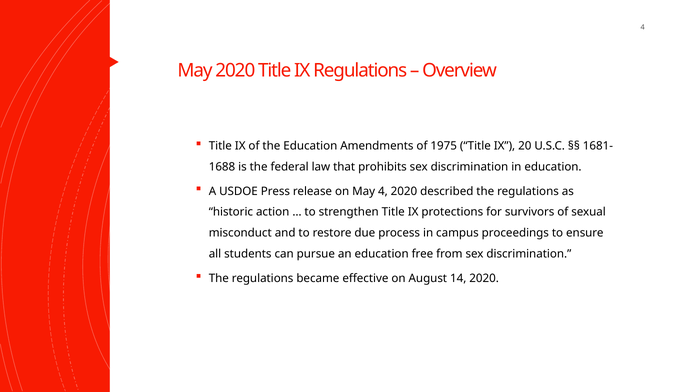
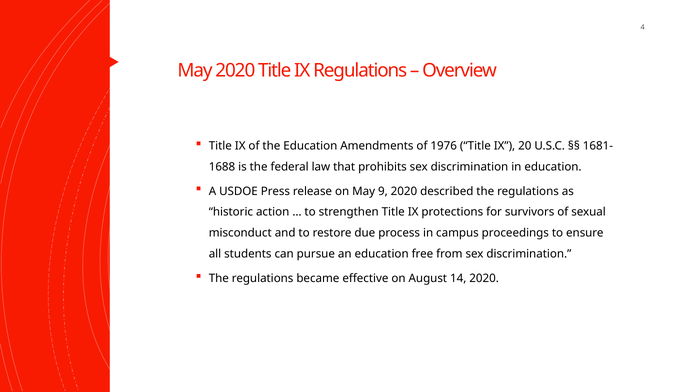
1975: 1975 -> 1976 (444, 146)
May 4: 4 -> 9 (383, 191)
